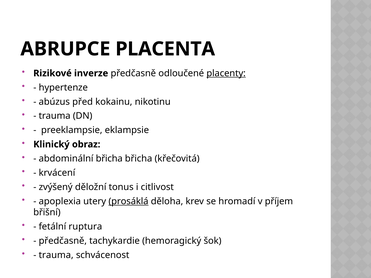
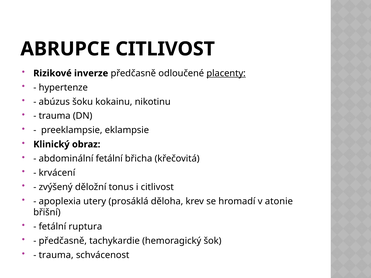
ABRUPCE PLACENTA: PLACENTA -> CITLIVOST (165, 49)
před: před -> šoku (83, 102)
abdominální břicha: břicha -> fetální (109, 159)
prosáklá underline: present -> none (128, 201)
příjem: příjem -> atonie (279, 201)
